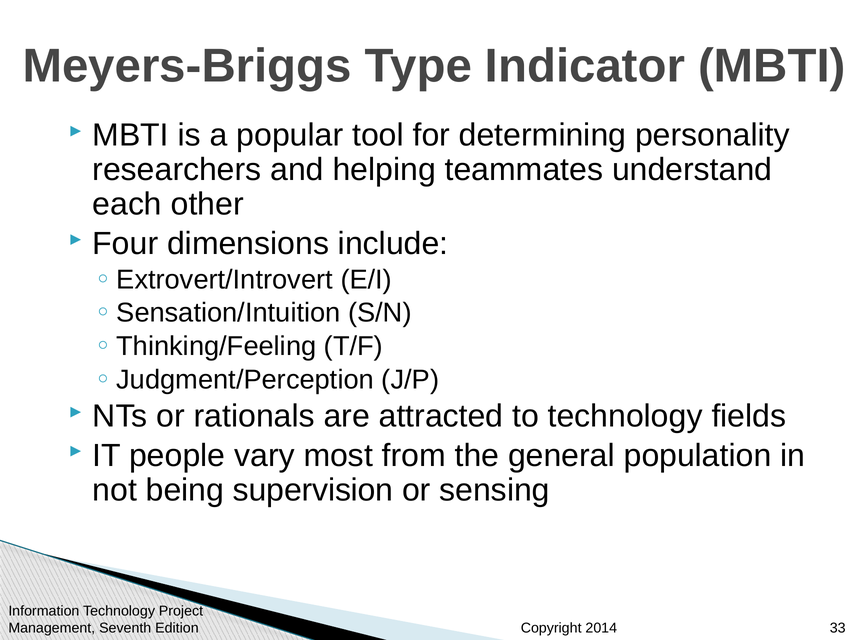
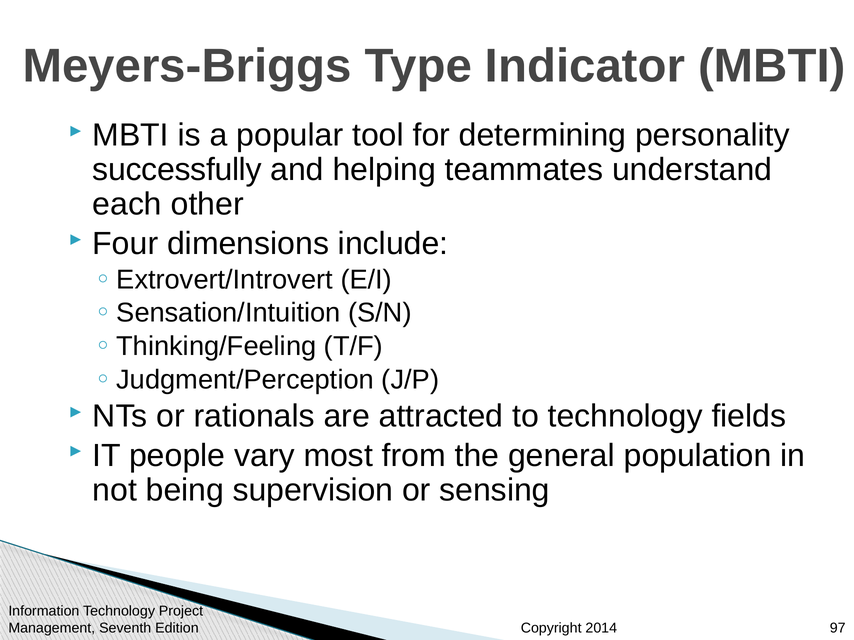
researchers: researchers -> successfully (177, 170)
33: 33 -> 97 (838, 629)
